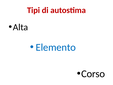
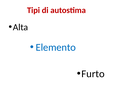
Corso: Corso -> Furto (93, 74)
